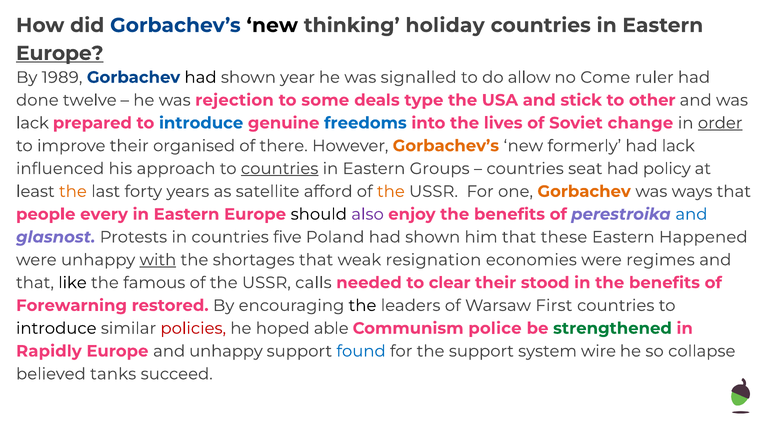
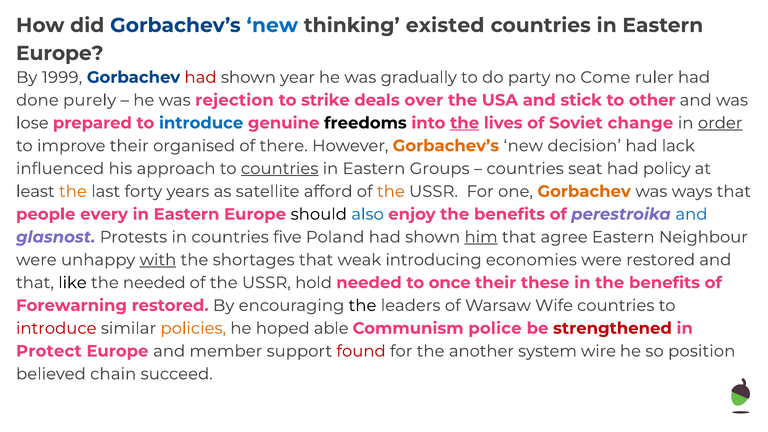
new colour: black -> blue (272, 25)
holiday: holiday -> existed (445, 25)
Europe underline: present -> none (60, 53)
1989: 1989 -> 1999 (62, 77)
had colour: black -> red (201, 77)
signalled: signalled -> gradually (419, 77)
allow: allow -> party (529, 77)
twelve: twelve -> purely (90, 100)
some: some -> strike (325, 100)
type: type -> over (424, 100)
lack: lack -> lose (32, 123)
freedoms colour: blue -> black (365, 123)
the underline: none -> present (465, 123)
formerly: formerly -> decision (584, 146)
also colour: purple -> blue (368, 214)
him underline: none -> present (481, 237)
these: these -> agree (564, 237)
Happened: Happened -> Neighbour (703, 237)
resignation: resignation -> introducing (434, 260)
were regimes: regimes -> restored (661, 260)
the famous: famous -> needed (154, 283)
calls: calls -> hold (314, 283)
clear: clear -> once (450, 283)
stood: stood -> these (545, 283)
First: First -> Wife (554, 306)
introduce colour: black -> red (56, 328)
policies colour: red -> orange (193, 328)
strengthened colour: green -> red (612, 328)
Rapidly: Rapidly -> Protect (49, 351)
and unhappy: unhappy -> member (226, 351)
found colour: blue -> red (361, 351)
the support: support -> another (481, 351)
collapse: collapse -> position (702, 351)
tanks: tanks -> chain (113, 374)
